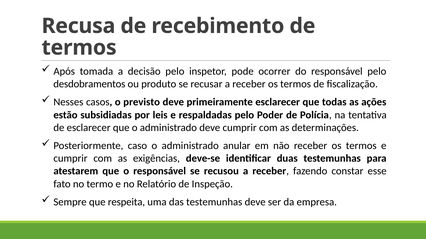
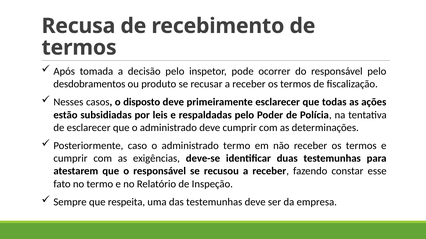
previsto: previsto -> disposto (142, 102)
administrado anular: anular -> termo (237, 146)
